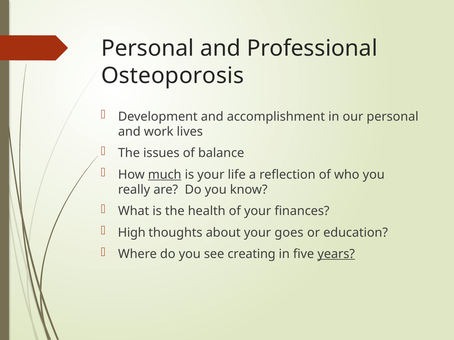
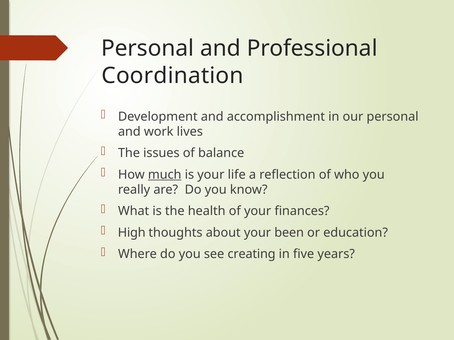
Osteoporosis: Osteoporosis -> Coordination (172, 76)
goes: goes -> been (289, 233)
years underline: present -> none (336, 254)
